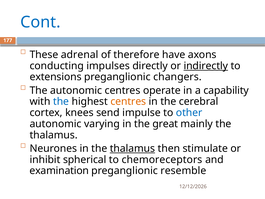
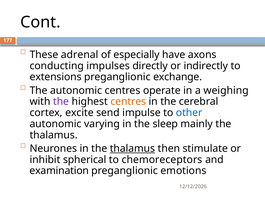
Cont colour: blue -> black (40, 22)
therefore: therefore -> especially (137, 55)
indirectly underline: present -> none (206, 66)
changers: changers -> exchange (178, 77)
capability: capability -> weighing (226, 90)
the colour: blue -> purple (61, 101)
knees: knees -> excite (79, 113)
great: great -> sleep (165, 124)
resemble: resemble -> emotions (183, 171)
